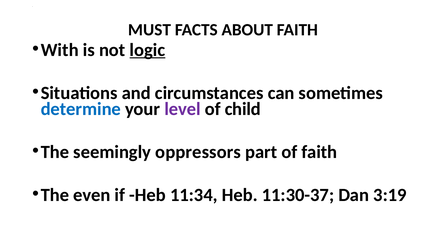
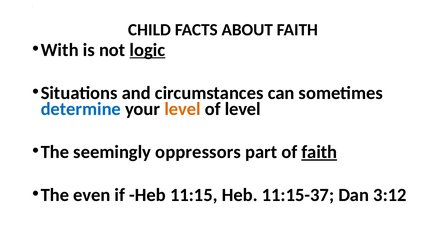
MUST: MUST -> CHILD (149, 30)
level colour: purple -> orange (183, 109)
of child: child -> level (243, 109)
faith underline: none -> present (319, 152)
11:34: 11:34 -> 11:15 (194, 195)
11:30-37: 11:30-37 -> 11:15-37 (298, 195)
3:19: 3:19 -> 3:12 (390, 195)
